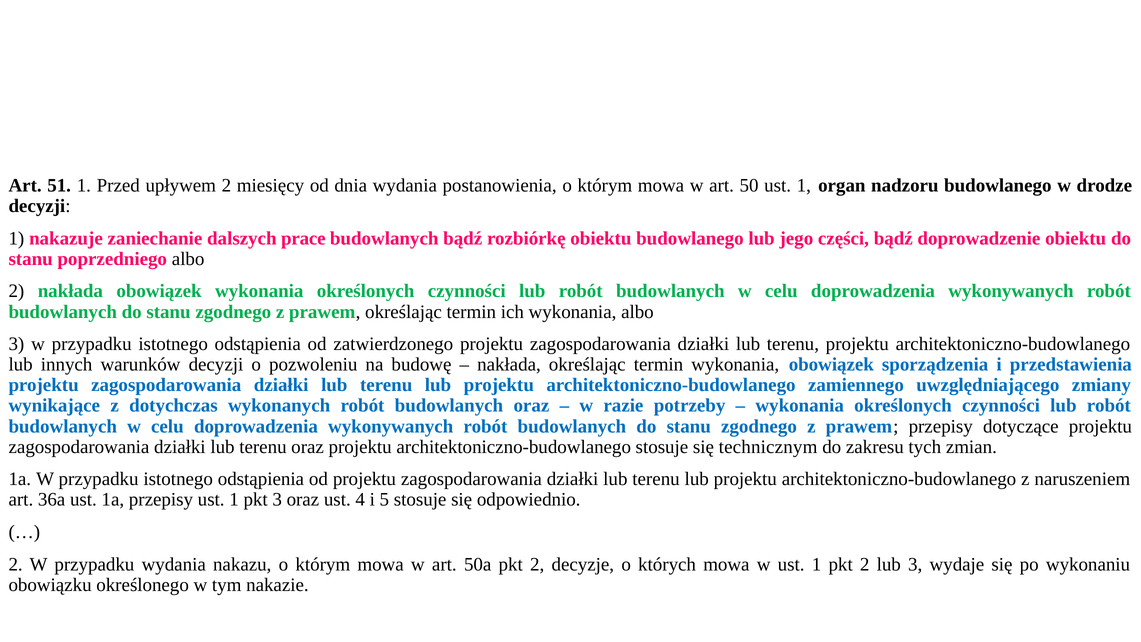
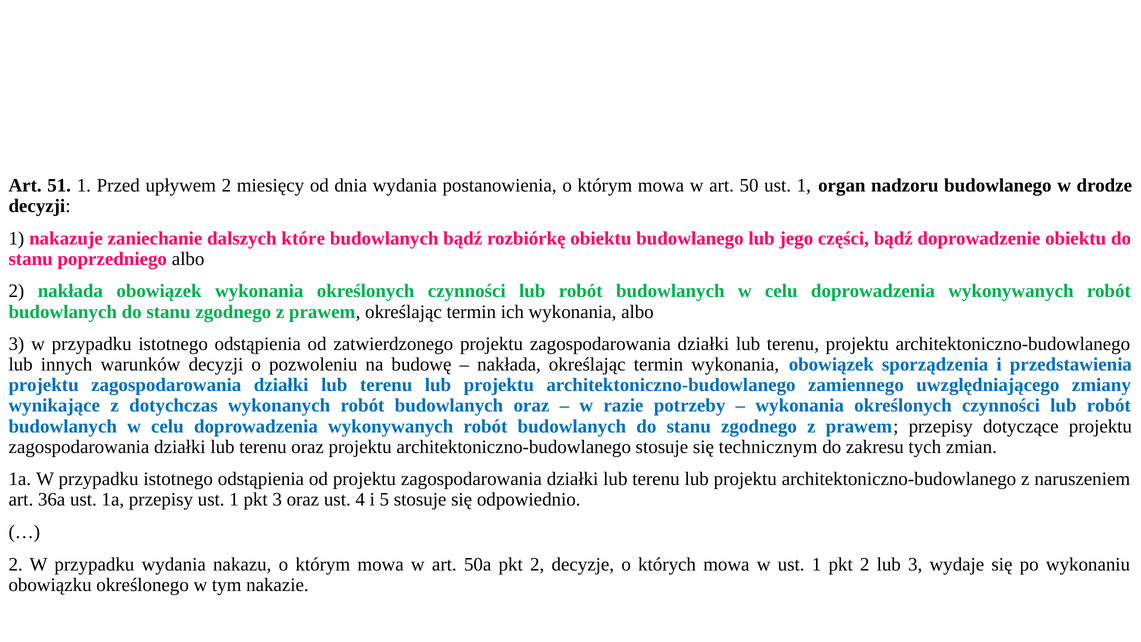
prace: prace -> które (303, 238)
